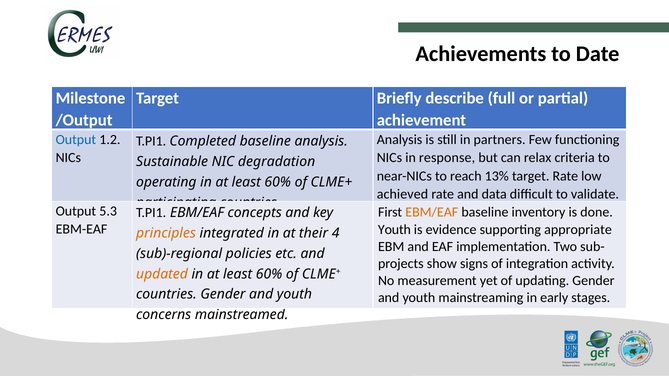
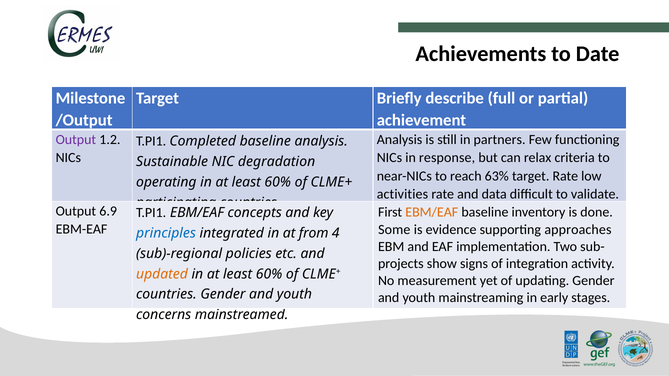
Output colour: blue -> purple (76, 140)
13%: 13% -> 63% (497, 176)
achieved: achieved -> activities (402, 194)
5.3: 5.3 -> 6.9 (108, 211)
Youth: Youth -> Some (394, 230)
appropriate: appropriate -> approaches (578, 230)
principles colour: orange -> blue (166, 233)
their: their -> from (314, 233)
